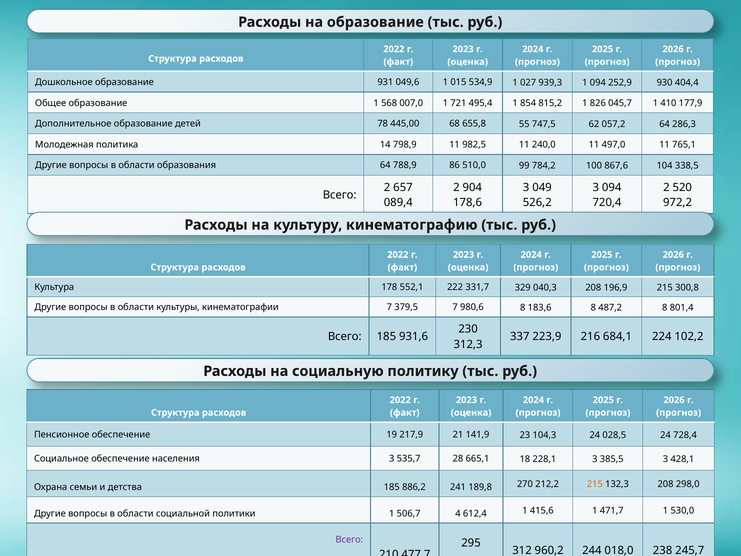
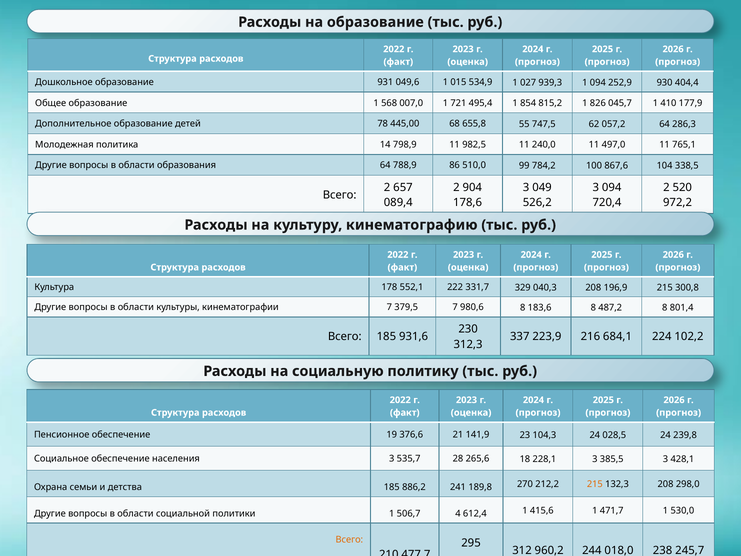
217,9: 217,9 -> 376,6 (411, 435)
728,4: 728,4 -> 239,8 (685, 435)
665,1: 665,1 -> 265,6 (478, 459)
Всего colour: purple -> orange (349, 540)
